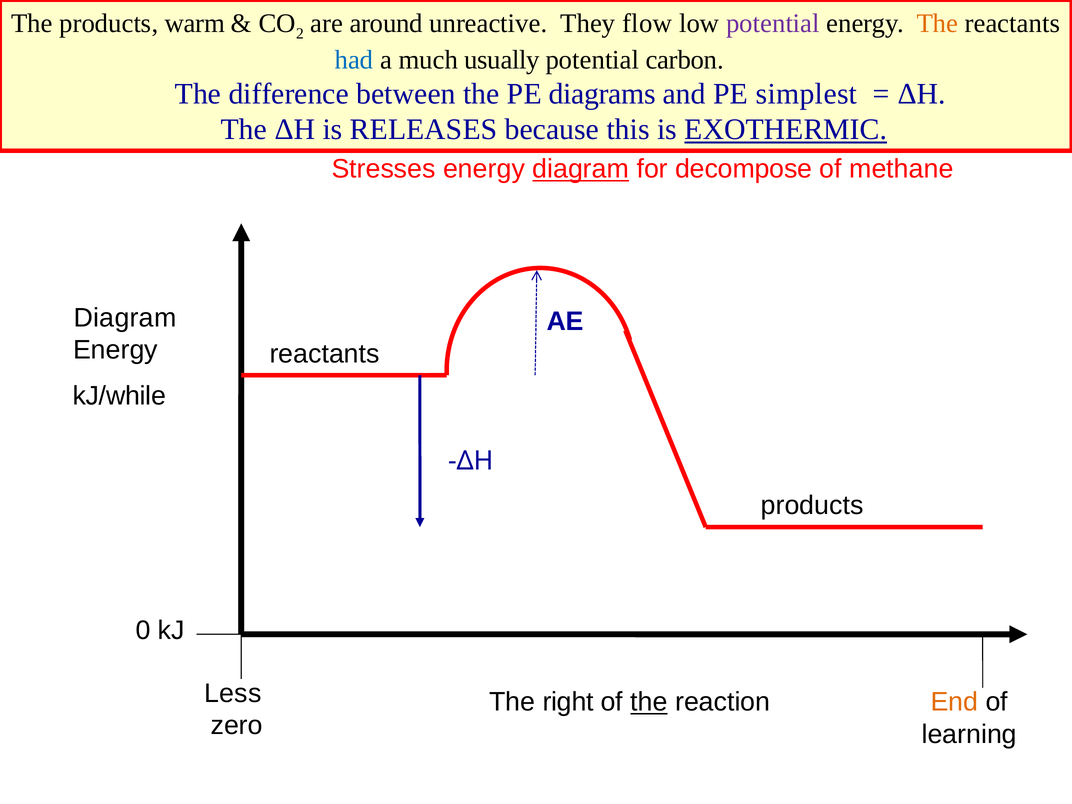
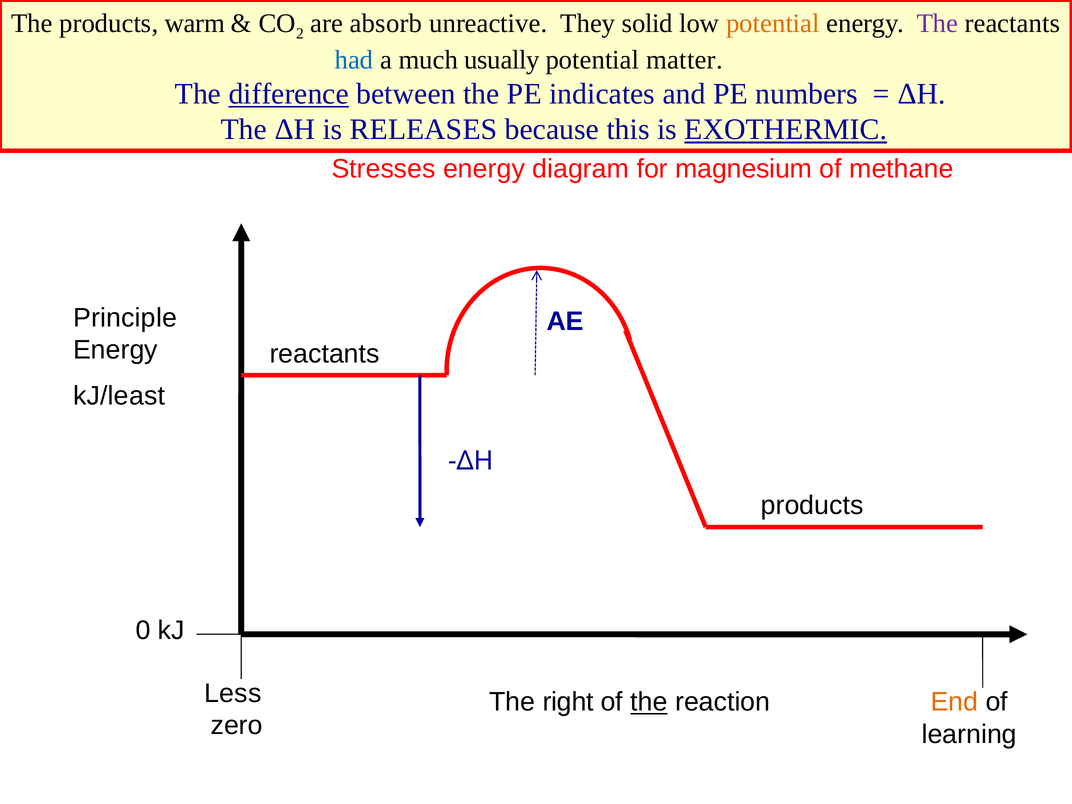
around: around -> absorb (386, 23)
flow: flow -> solid (647, 23)
potential colour: purple -> orange (773, 23)
The colour: orange -> purple (937, 23)
carbon: carbon -> matter (684, 60)
difference underline: none -> present (289, 94)
diagrams: diagrams -> indicates (602, 94)
simplest: simplest -> numbers (807, 94)
diagram underline: present -> none (581, 169)
decompose: decompose -> magnesium (744, 169)
Diagram: Diagram -> Principle (125, 318)
kJ/while: kJ/while -> kJ/least (119, 396)
